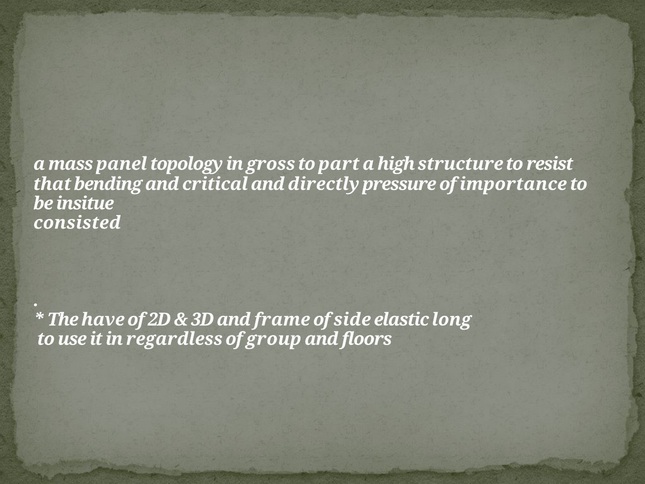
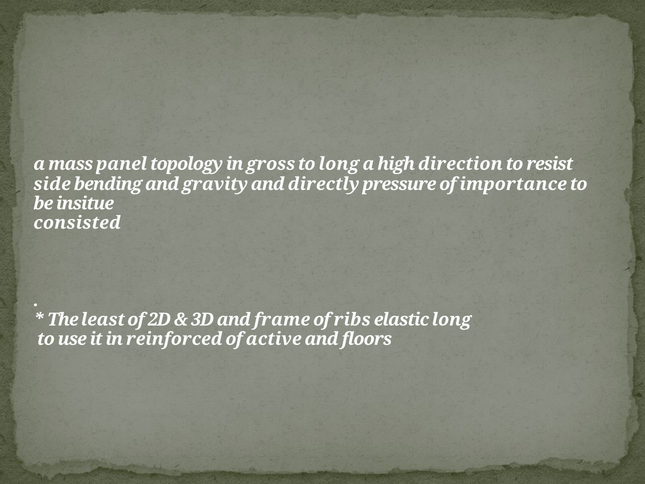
to part: part -> long (339, 164)
structure: structure -> direction (460, 164)
that: that -> side (52, 184)
critical: critical -> gravity (215, 184)
have: have -> least (103, 319)
side: side -> ribs (352, 319)
regardless: regardless -> reinforced (174, 339)
group: group -> active (274, 339)
